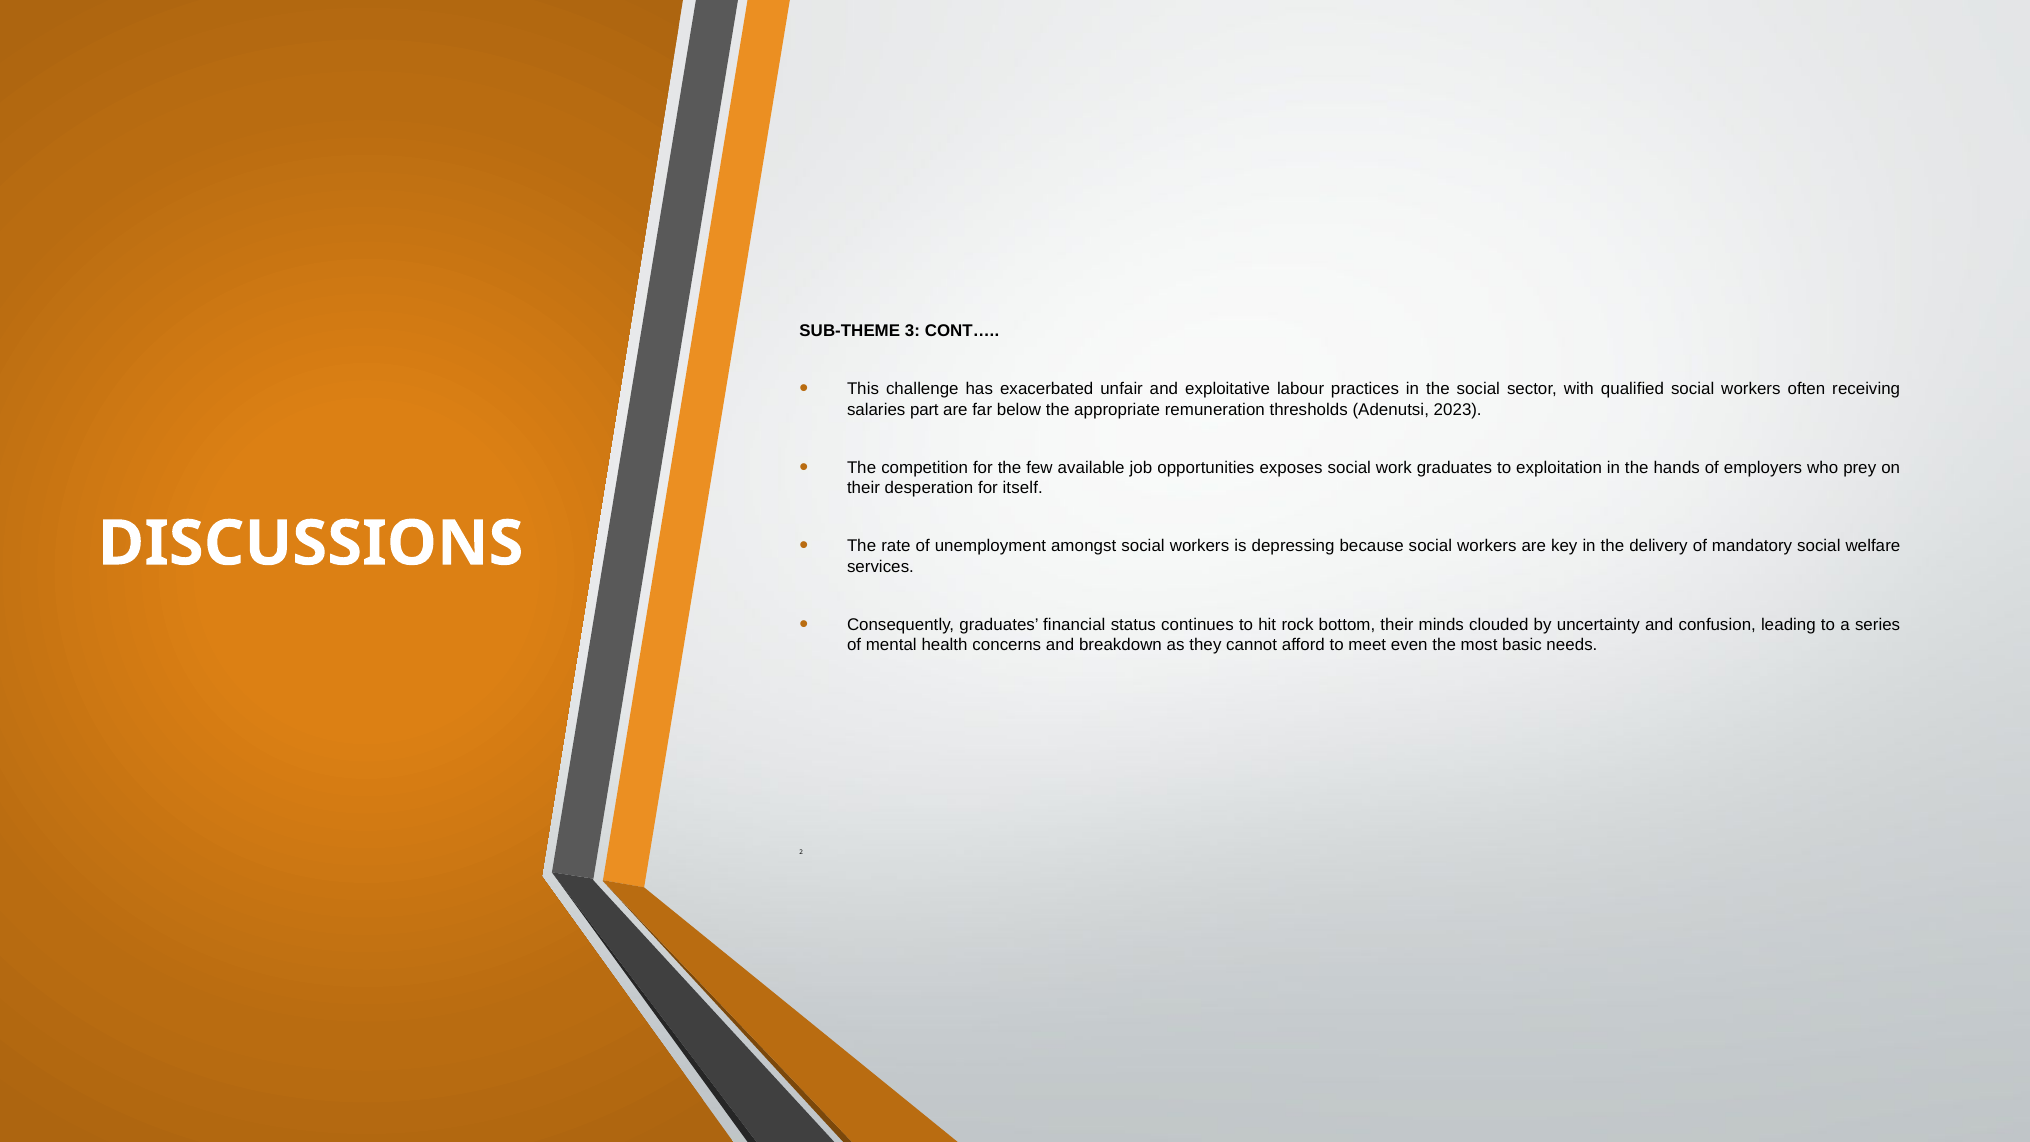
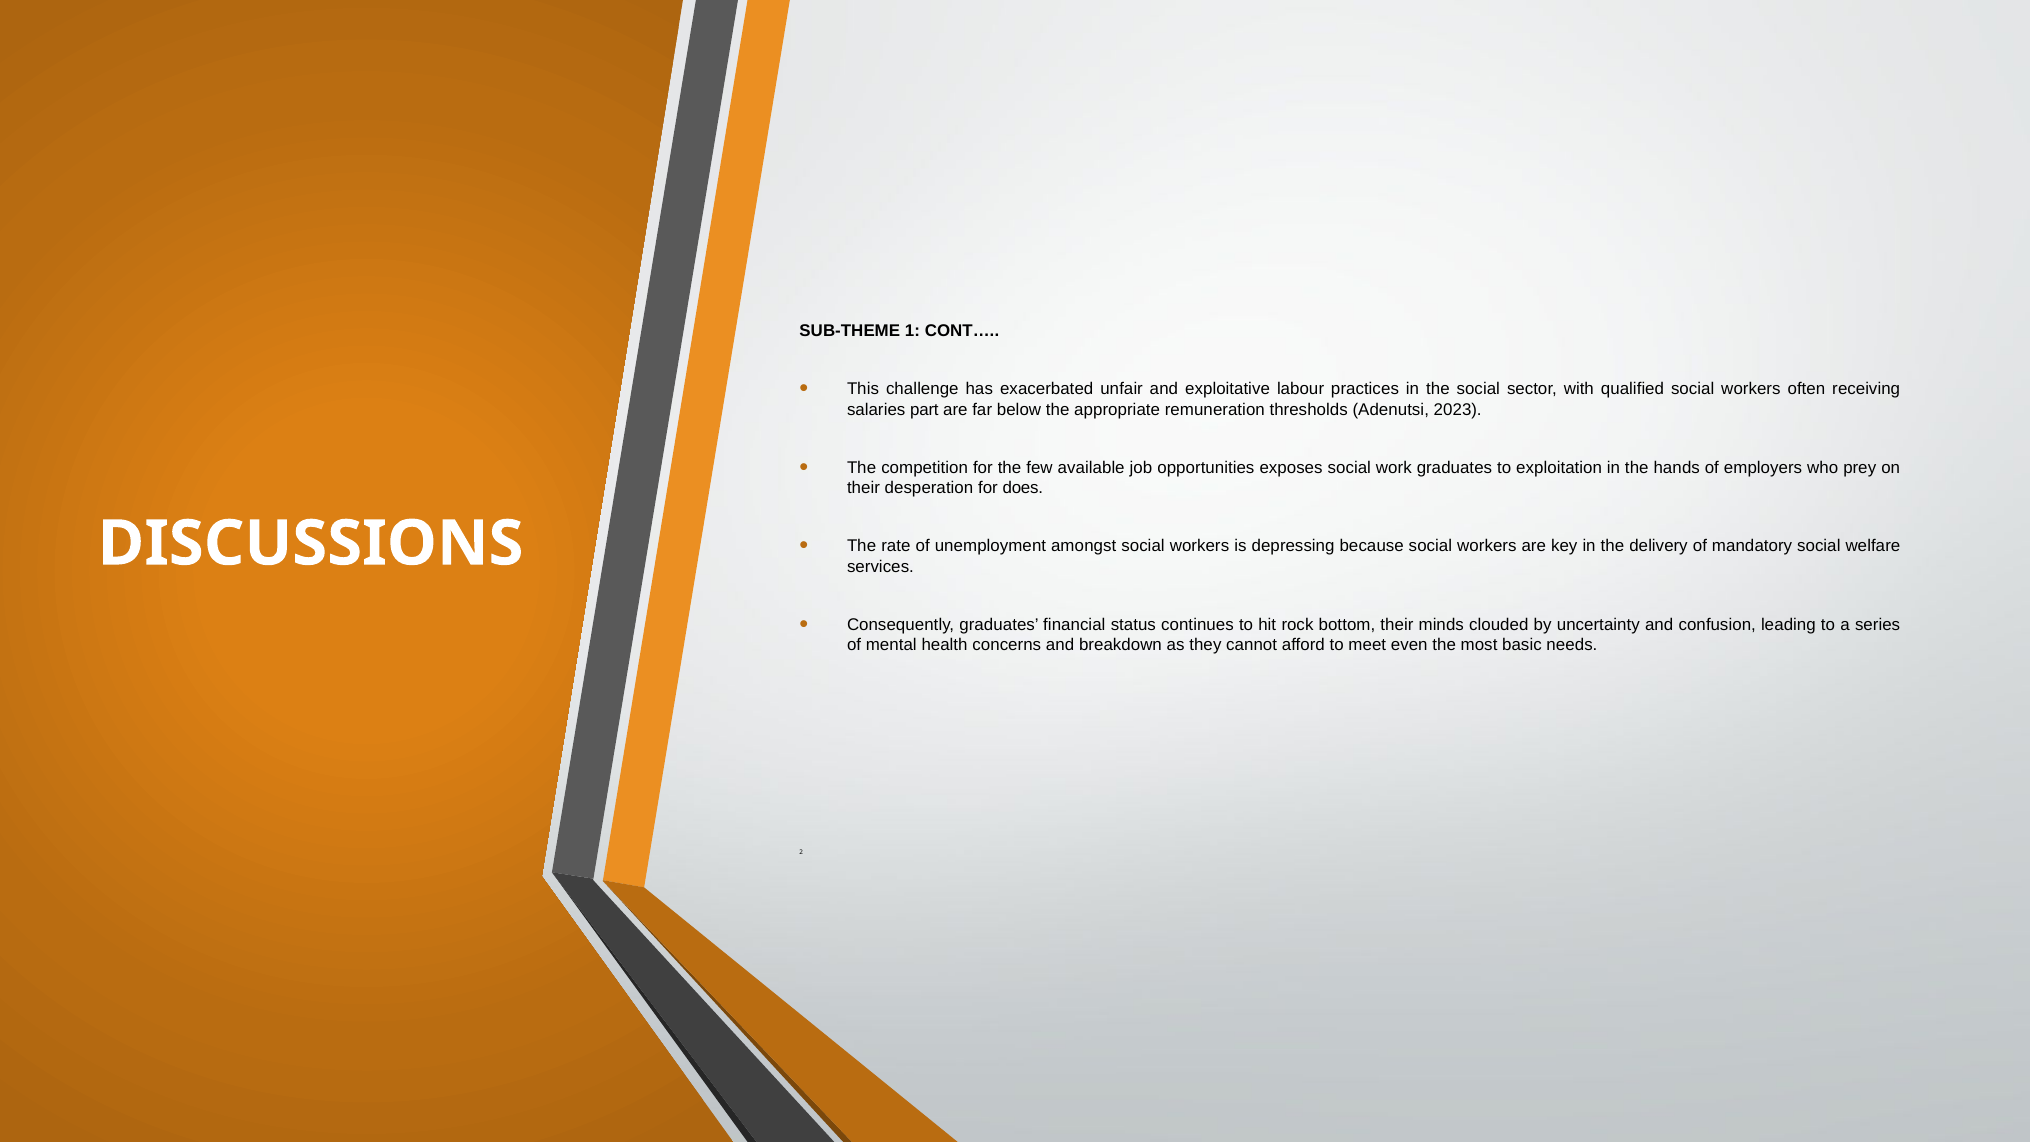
3: 3 -> 1 (912, 331)
itself: itself -> does (1023, 488)
